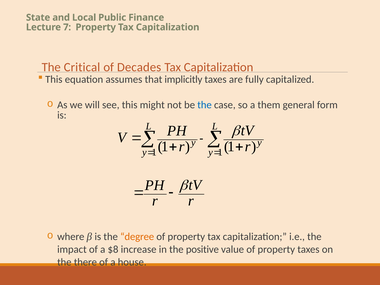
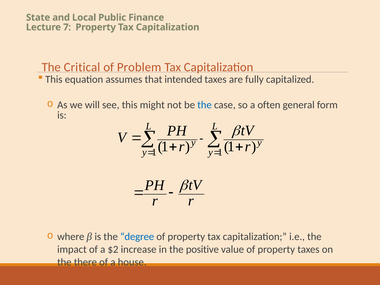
Decades: Decades -> Problem (139, 67)
implicitly: implicitly -> intended (183, 79)
them: them -> often (269, 105)
degree colour: orange -> blue (137, 237)
$8: $8 -> $2 (113, 249)
